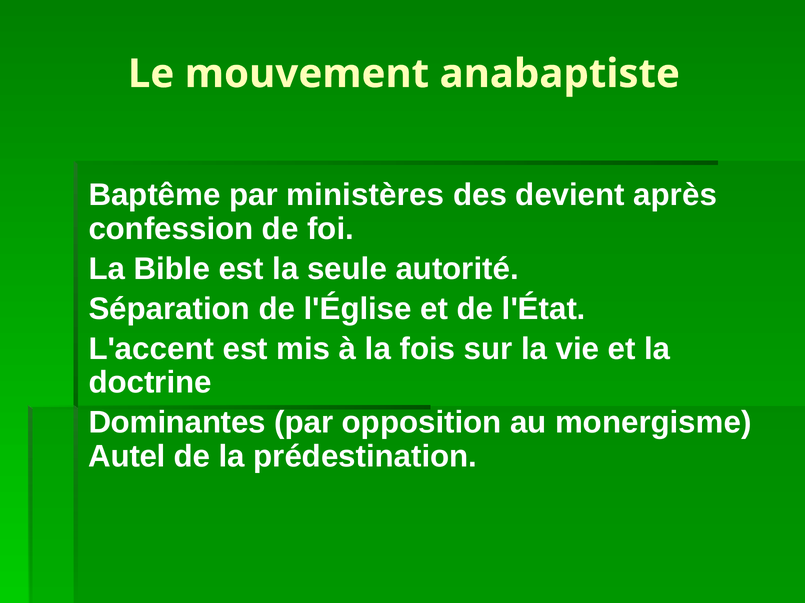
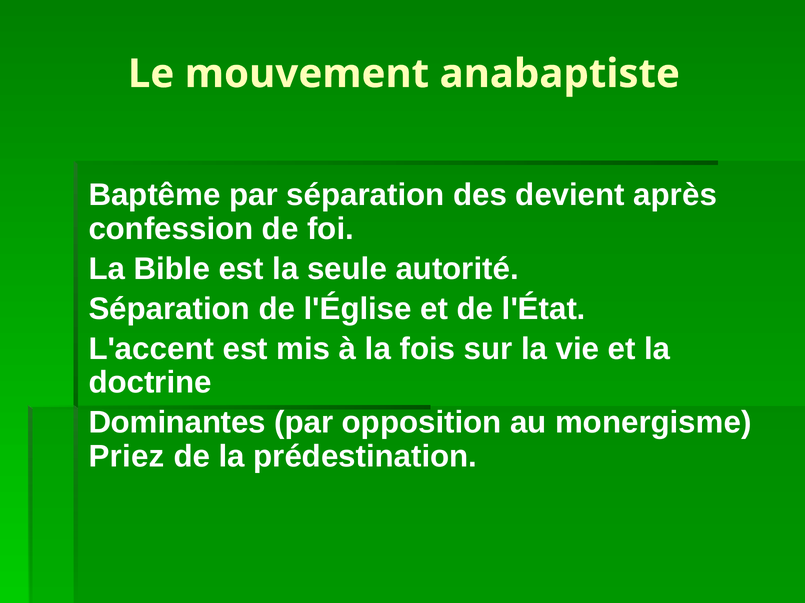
par ministères: ministères -> séparation (365, 195)
Autel: Autel -> Priez (127, 457)
